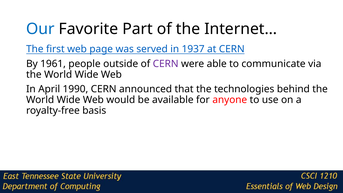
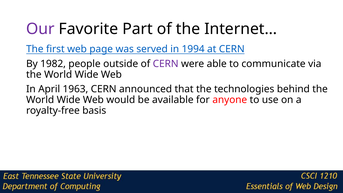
Our colour: blue -> purple (40, 29)
1937: 1937 -> 1994 (193, 49)
1961: 1961 -> 1982 (53, 64)
1990: 1990 -> 1963 (75, 89)
